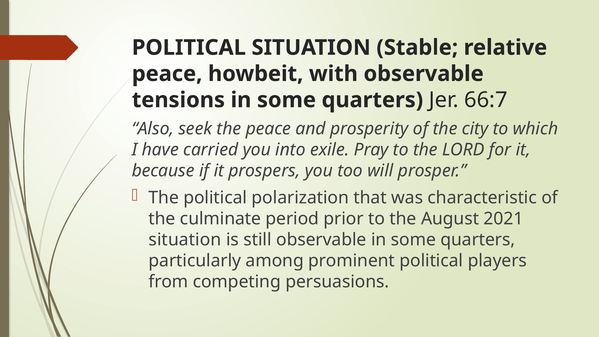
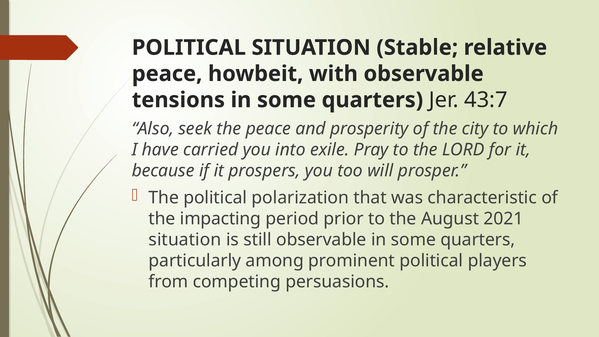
66:7: 66:7 -> 43:7 (486, 100)
culminate: culminate -> impacting (221, 219)
